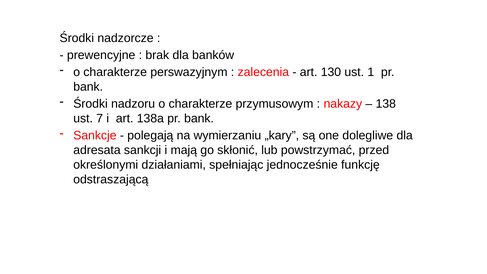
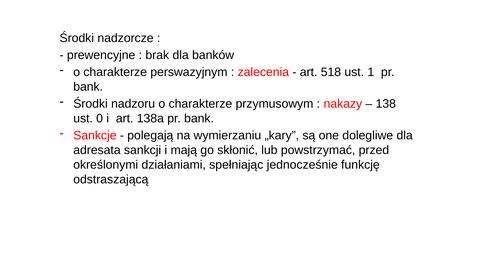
130: 130 -> 518 (331, 72)
7: 7 -> 0 (100, 119)
